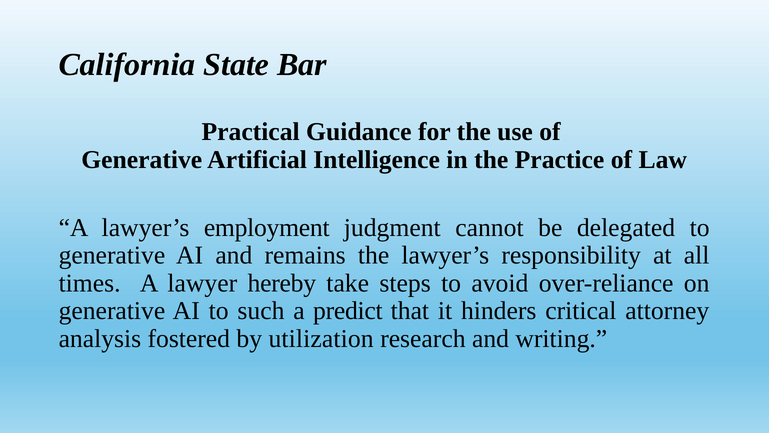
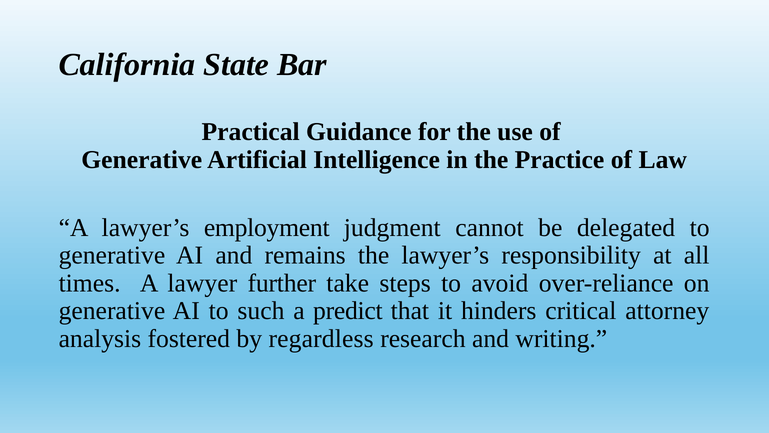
hereby: hereby -> further (282, 283)
utilization: utilization -> regardless (321, 338)
